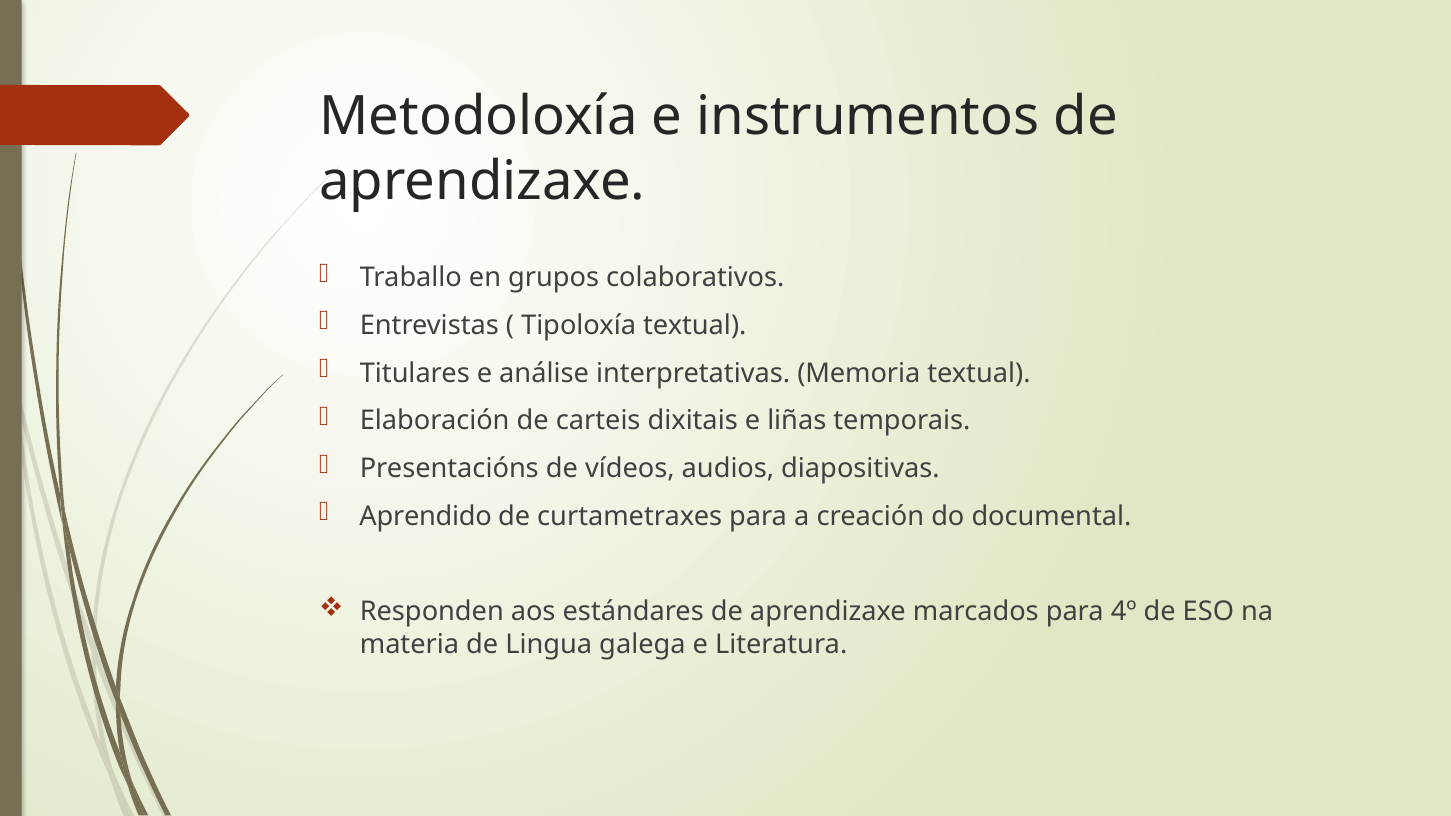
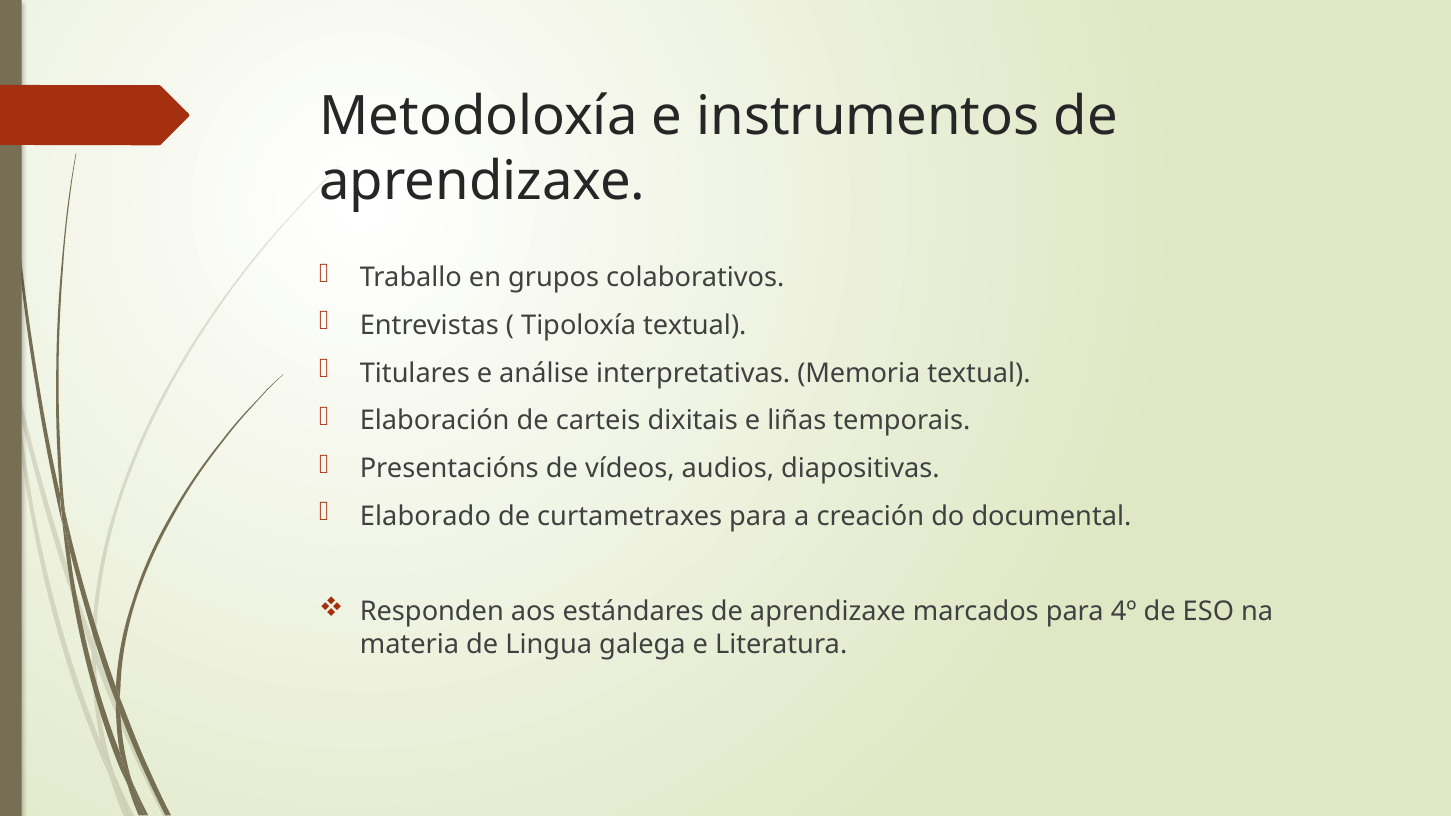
Aprendido: Aprendido -> Elaborado (425, 516)
